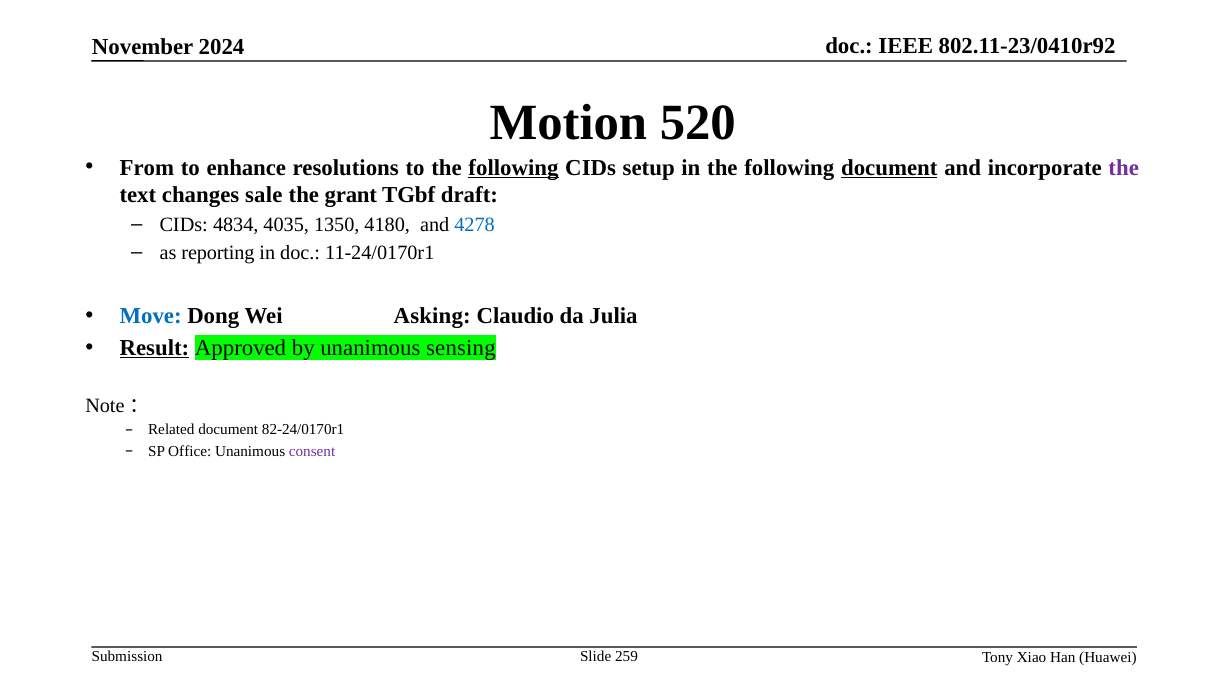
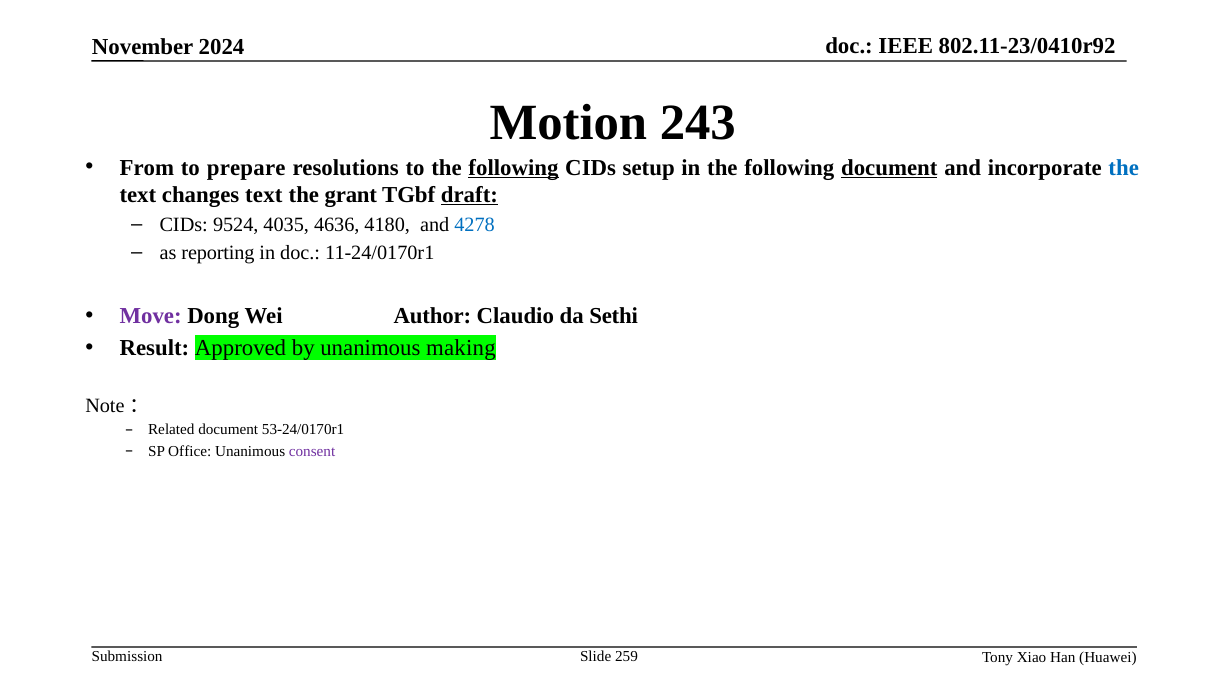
520: 520 -> 243 (698, 122)
enhance: enhance -> prepare (246, 168)
the colour: purple -> blue (1124, 168)
changes sale: sale -> text (264, 195)
draft underline: none -> present (469, 195)
4834: 4834 -> 9524 (236, 225)
1350: 1350 -> 4636 (337, 225)
Move colour: blue -> purple (151, 316)
Asking: Asking -> Author (432, 316)
Julia: Julia -> Sethi (614, 316)
Result underline: present -> none (154, 348)
sensing: sensing -> making (461, 348)
82-24/0170r1: 82-24/0170r1 -> 53-24/0170r1 (303, 430)
